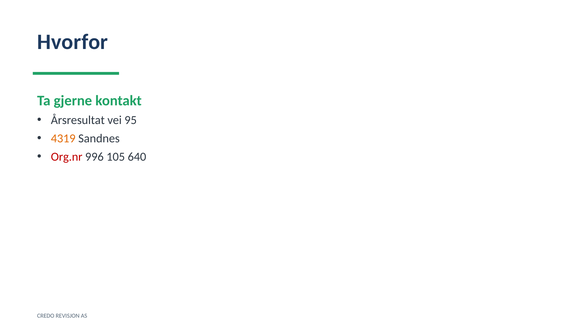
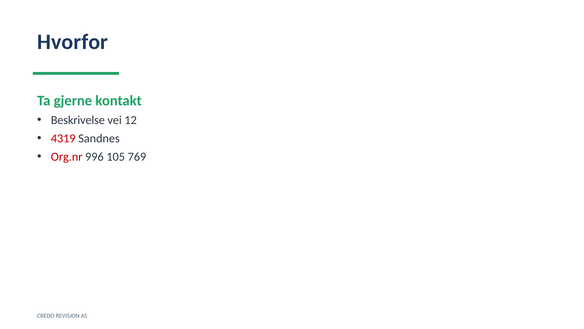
Årsresultat: Årsresultat -> Beskrivelse (78, 120)
95: 95 -> 12 (131, 120)
4319 colour: orange -> red (63, 138)
640: 640 -> 769 (137, 157)
